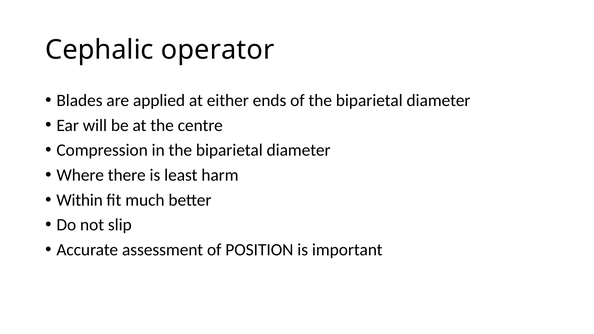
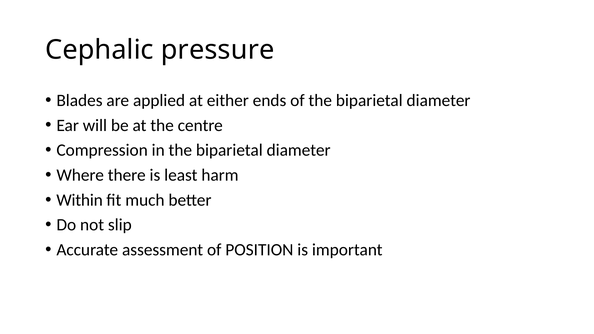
operator: operator -> pressure (218, 50)
